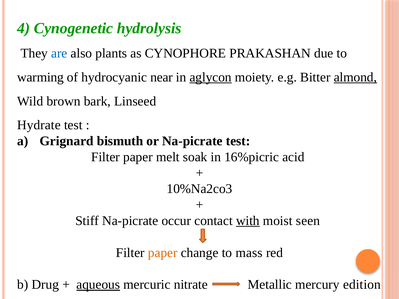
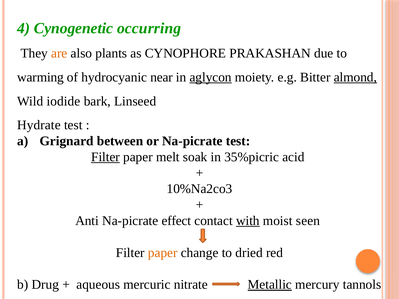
hydrolysis: hydrolysis -> occurring (149, 28)
are colour: blue -> orange (59, 53)
brown: brown -> iodide (63, 101)
bismuth: bismuth -> between (120, 141)
Filter underline: none -> present (105, 157)
16%picric: 16%picric -> 35%picric (252, 157)
Stiff: Stiff -> Anti (87, 221)
occur: occur -> effect (176, 221)
mass: mass -> dried (249, 253)
aqueous underline: present -> none (98, 285)
Metallic underline: none -> present (270, 285)
edition: edition -> tannols (362, 285)
